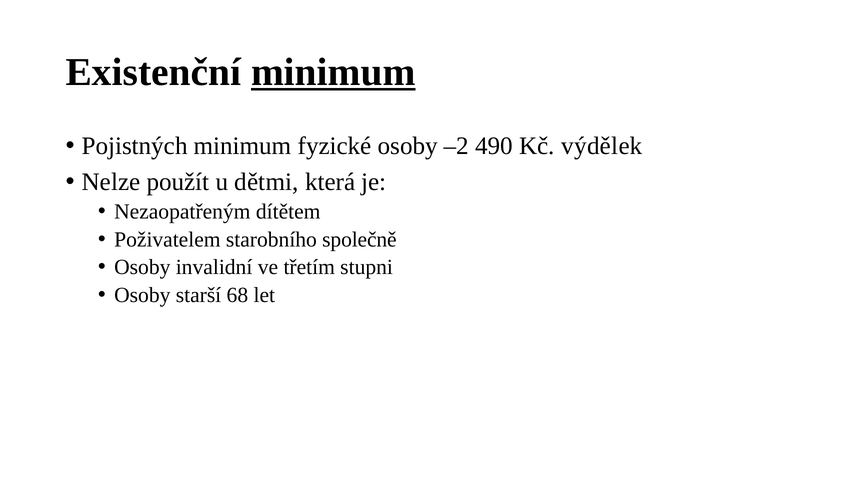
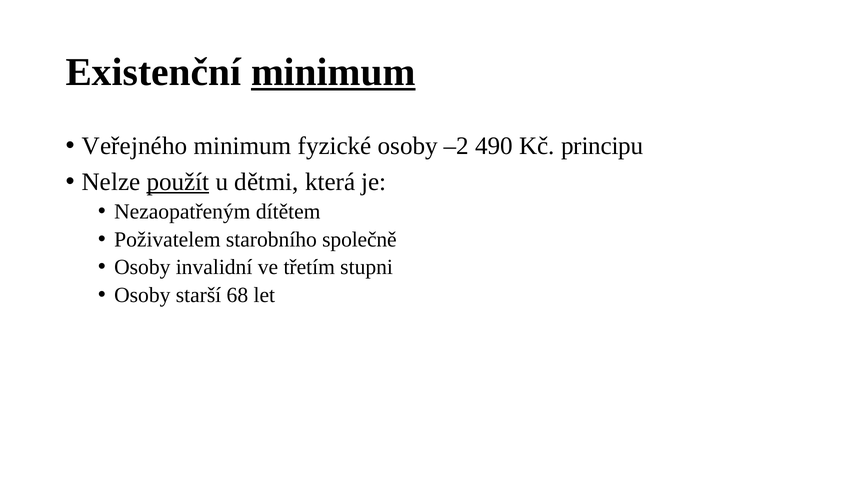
Pojistných: Pojistných -> Veřejného (135, 146)
výdělek: výdělek -> principu (602, 146)
použít underline: none -> present (178, 182)
